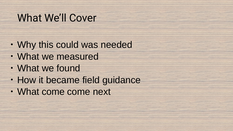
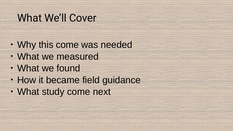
this could: could -> come (67, 45)
What come: come -> study (53, 92)
